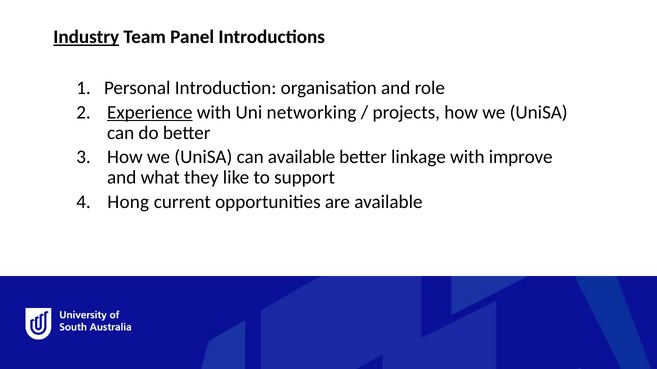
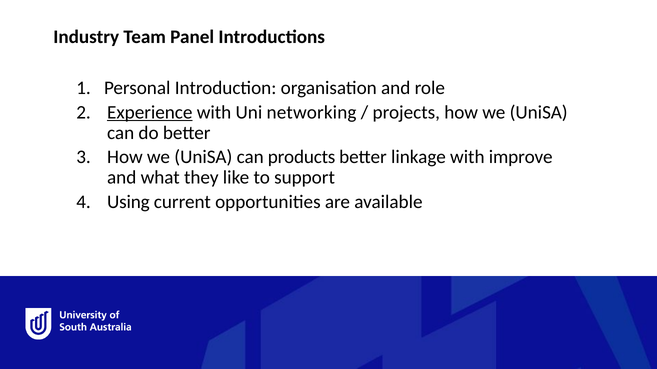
Industry underline: present -> none (86, 37)
can available: available -> products (302, 157)
Hong: Hong -> Using (128, 202)
